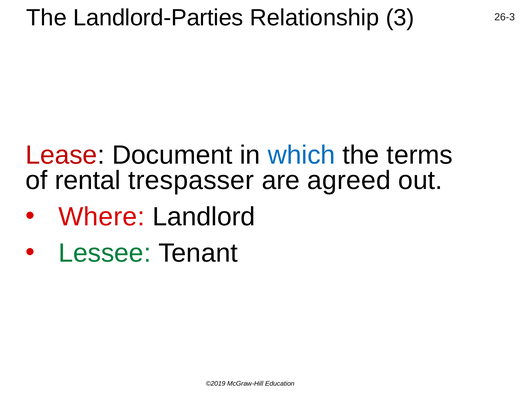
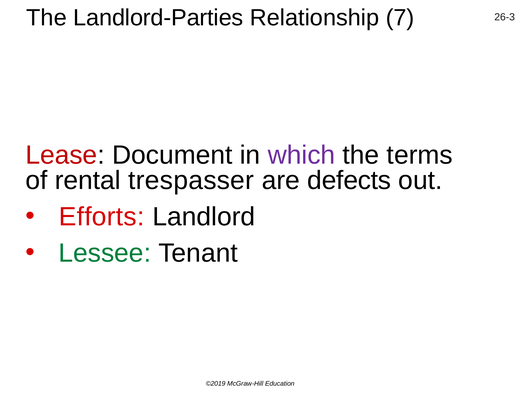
3: 3 -> 7 (400, 18)
which colour: blue -> purple (302, 156)
agreed: agreed -> defects (349, 181)
Where: Where -> Efforts (102, 217)
